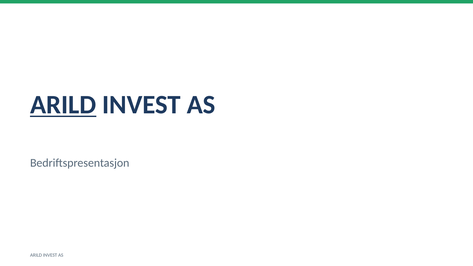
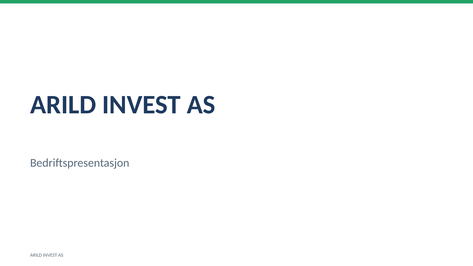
ARILD underline: present -> none (63, 105)
